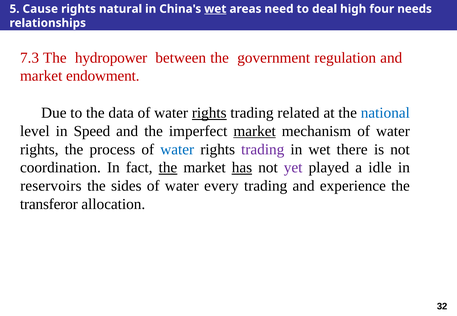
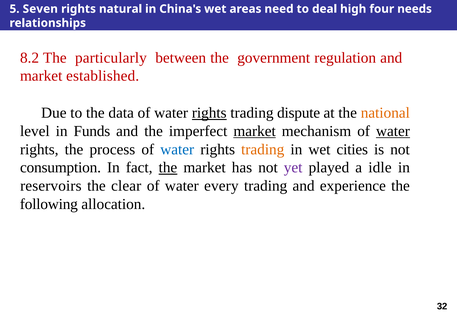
Cause: Cause -> Seven (40, 9)
wet underline: present -> none (215, 9)
7.3: 7.3 -> 8.2 (30, 58)
hydropower: hydropower -> particularly (111, 58)
endowment: endowment -> established (103, 76)
related: related -> dispute (299, 113)
national colour: blue -> orange (385, 113)
Speed: Speed -> Funds (92, 131)
water underline: none -> present (393, 131)
trading colour: purple -> orange (263, 150)
there: there -> cities (352, 150)
coordination: coordination -> consumption (61, 168)
has underline: present -> none (242, 168)
sides: sides -> clear (126, 186)
transferor: transferor -> following (49, 204)
